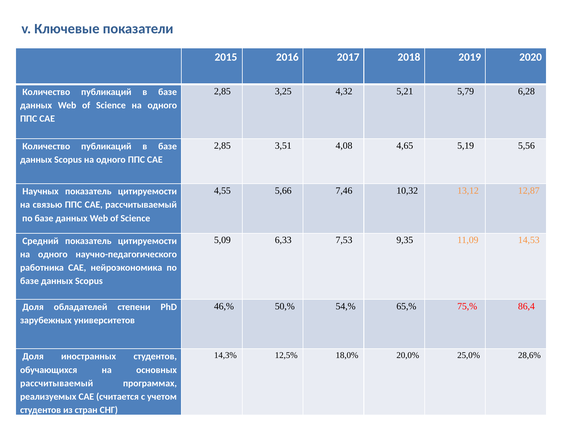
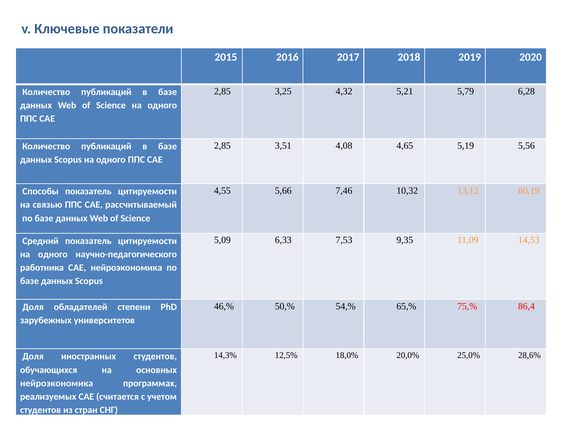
12,87: 12,87 -> 60,19 (529, 191)
Научных: Научных -> Способы (41, 192)
рассчитываемый: рассчитываемый -> нейроэкономика (57, 384)
